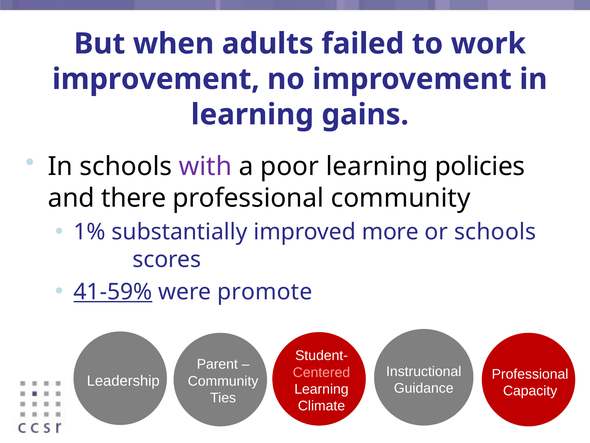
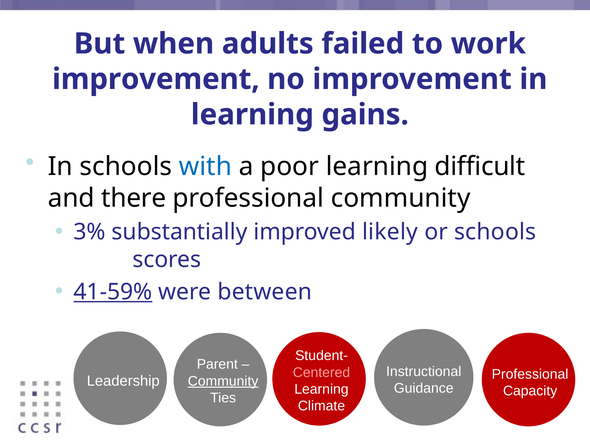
with colour: purple -> blue (205, 166)
policies: policies -> difficult (480, 166)
1%: 1% -> 3% (90, 232)
more: more -> likely (390, 232)
promote: promote -> between (265, 291)
Community underline: none -> present (223, 381)
